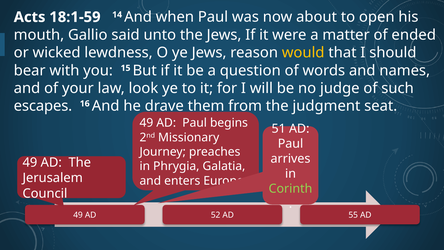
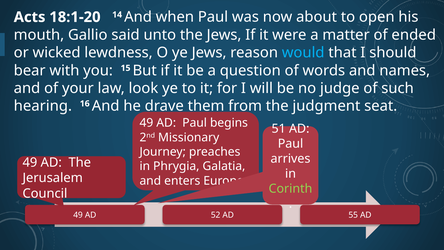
18:1-59: 18:1-59 -> 18:1-20 (75, 17)
would colour: yellow -> light blue (303, 53)
escapes: escapes -> hearing (43, 106)
